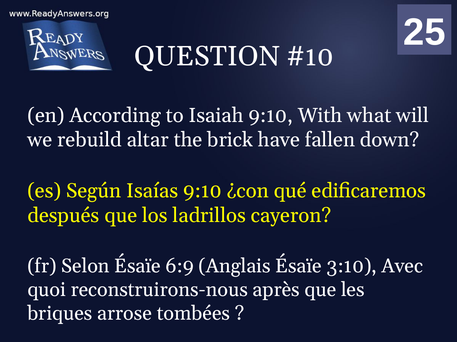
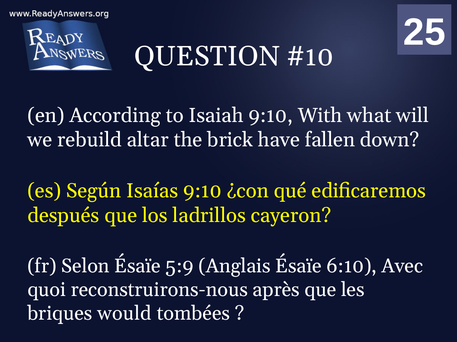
6:9: 6:9 -> 5:9 (180, 267)
3:10: 3:10 -> 6:10 (352, 267)
arrose: arrose -> would (125, 314)
